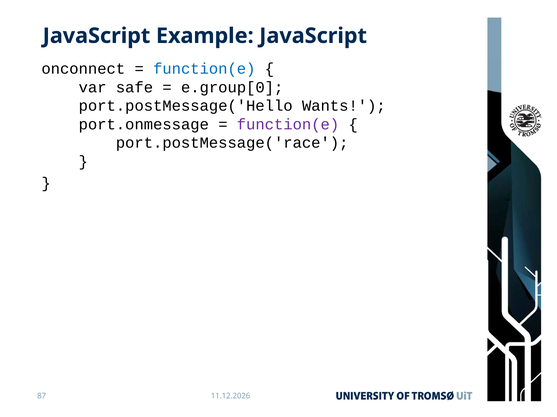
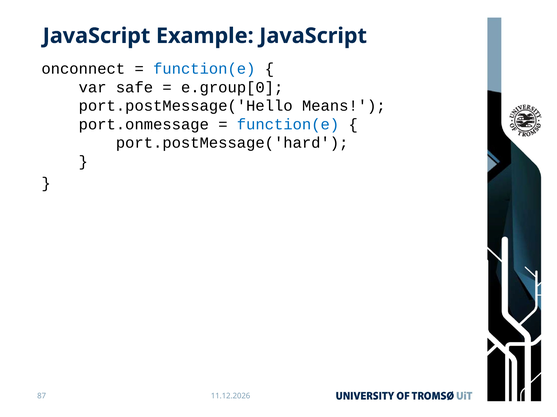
Wants: Wants -> Means (344, 106)
function(e colour: purple -> blue (288, 125)
port.postMessage('race: port.postMessage('race -> port.postMessage('hard (232, 143)
